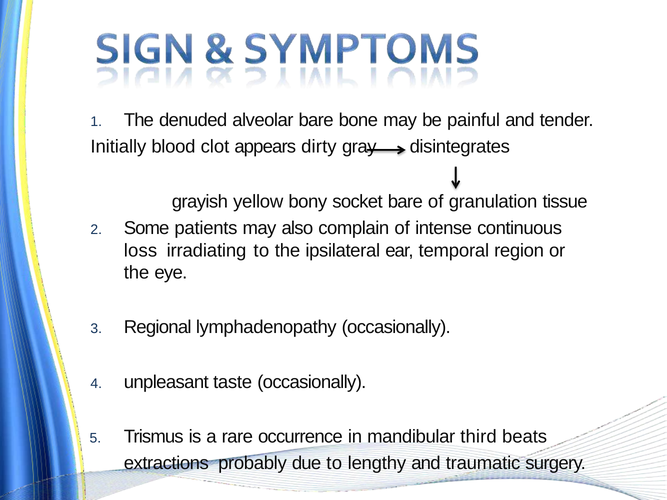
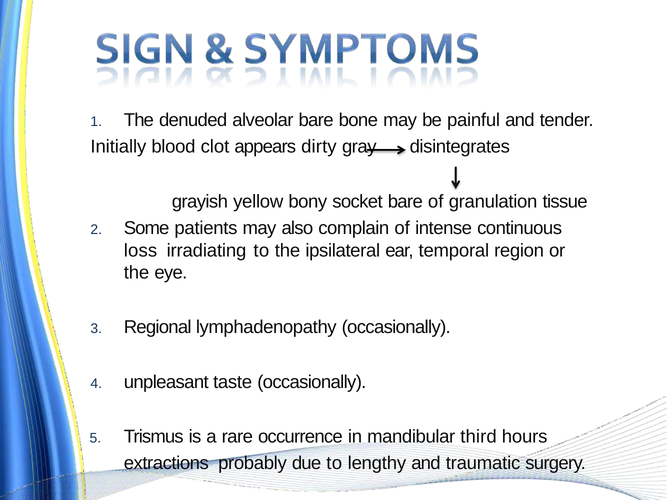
beats: beats -> hours (525, 437)
